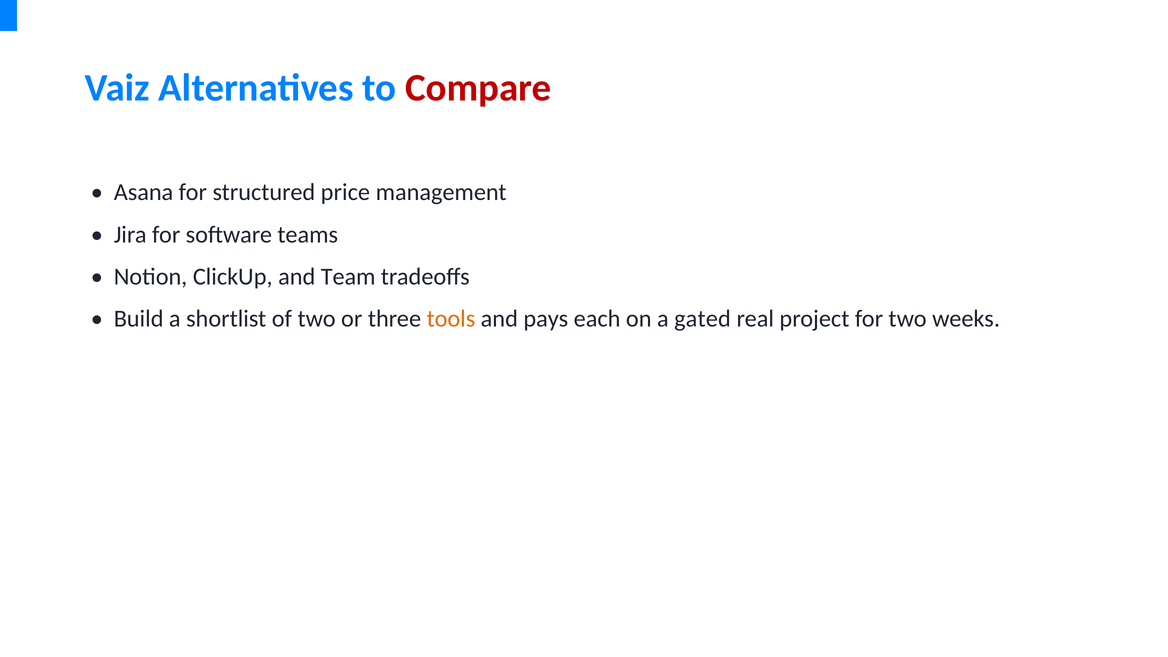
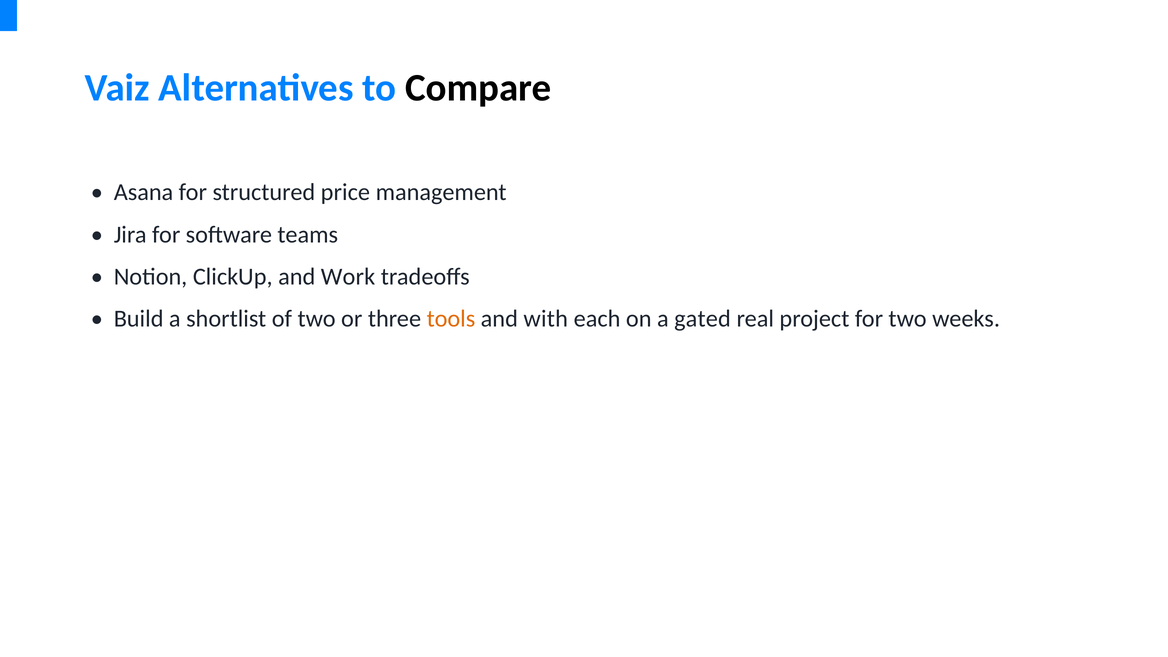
Compare colour: red -> black (478, 88)
Team: Team -> Work (348, 277)
pays: pays -> with (546, 319)
